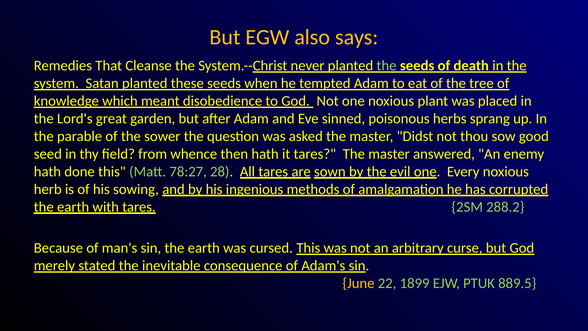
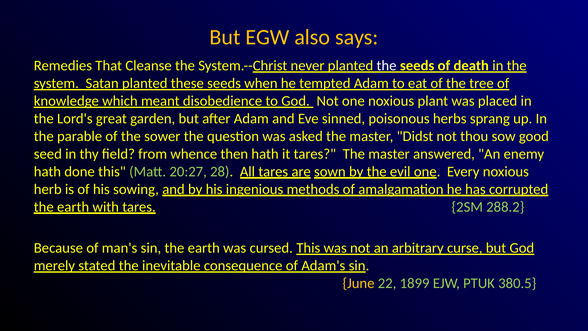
the colour: light green -> white (387, 66)
78:27: 78:27 -> 20:27 (188, 171)
889.5: 889.5 -> 380.5 (517, 283)
